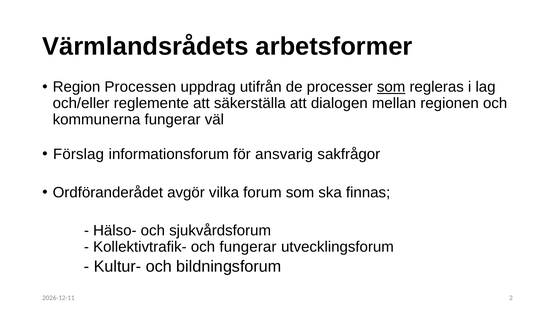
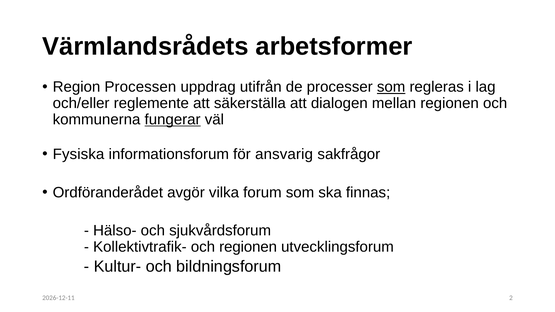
fungerar underline: none -> present (173, 120)
Förslag: Förslag -> Fysiska (79, 154)
och fungerar: fungerar -> regionen (248, 247)
